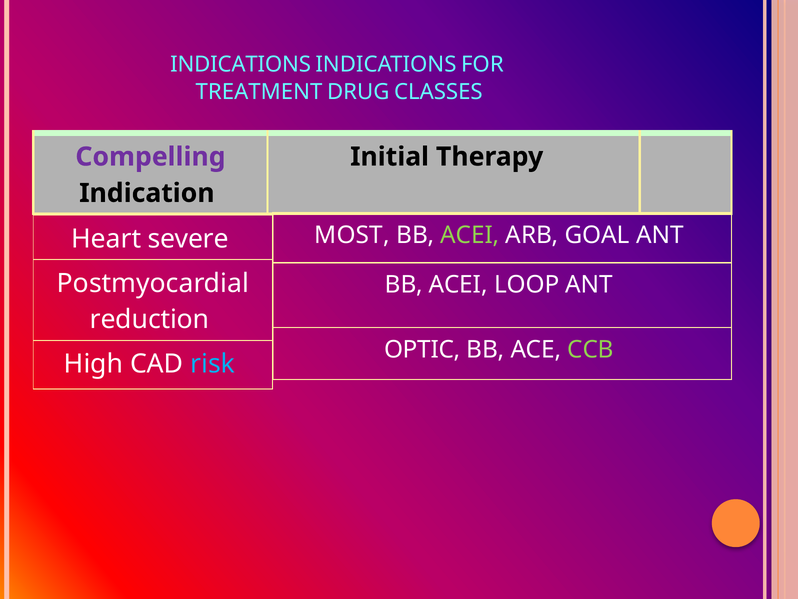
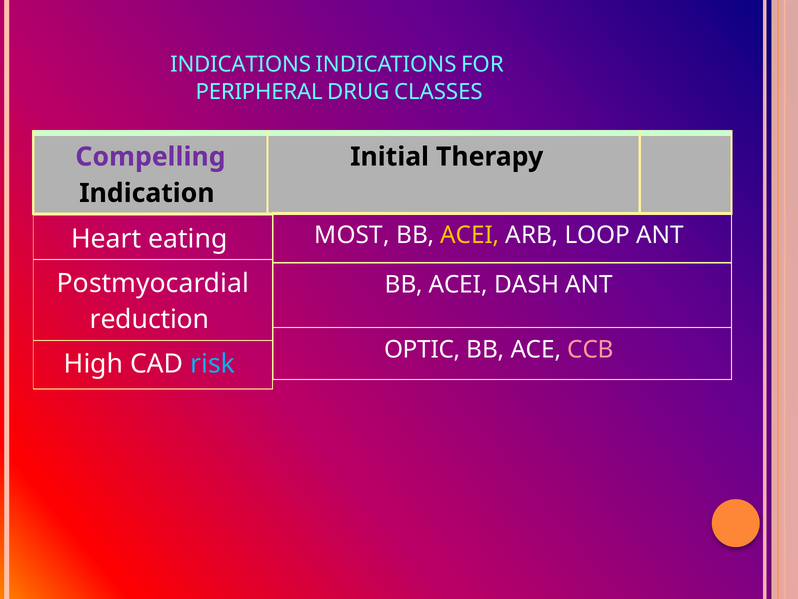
TREATMENT: TREATMENT -> PERIPHERAL (259, 92)
ACEI colour: light green -> yellow (470, 235)
GOAL: GOAL -> LOOP (597, 235)
severe: severe -> eating (188, 239)
LOOP: LOOP -> DASH (527, 285)
CCB colour: light green -> pink (590, 349)
